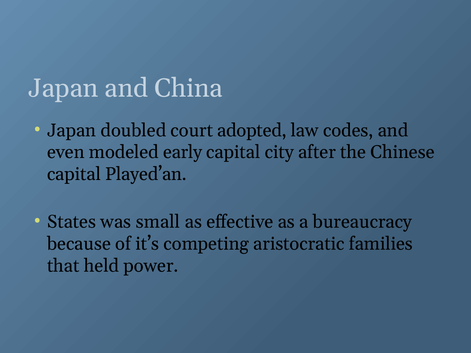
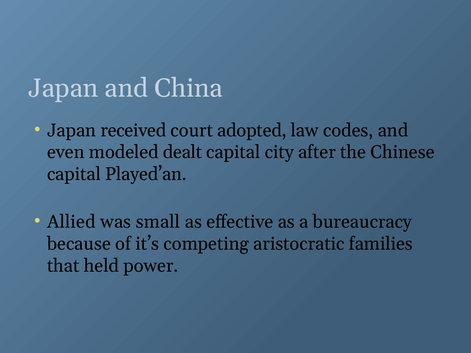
doubled: doubled -> received (133, 130)
early: early -> dealt (183, 152)
States: States -> Allied (71, 222)
